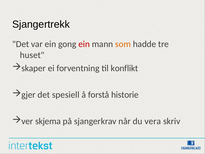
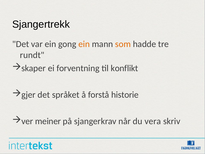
ein colour: red -> orange (84, 44)
huset: huset -> rundt (32, 55)
spesiell: spesiell -> språket (66, 95)
skjema: skjema -> meiner (48, 121)
